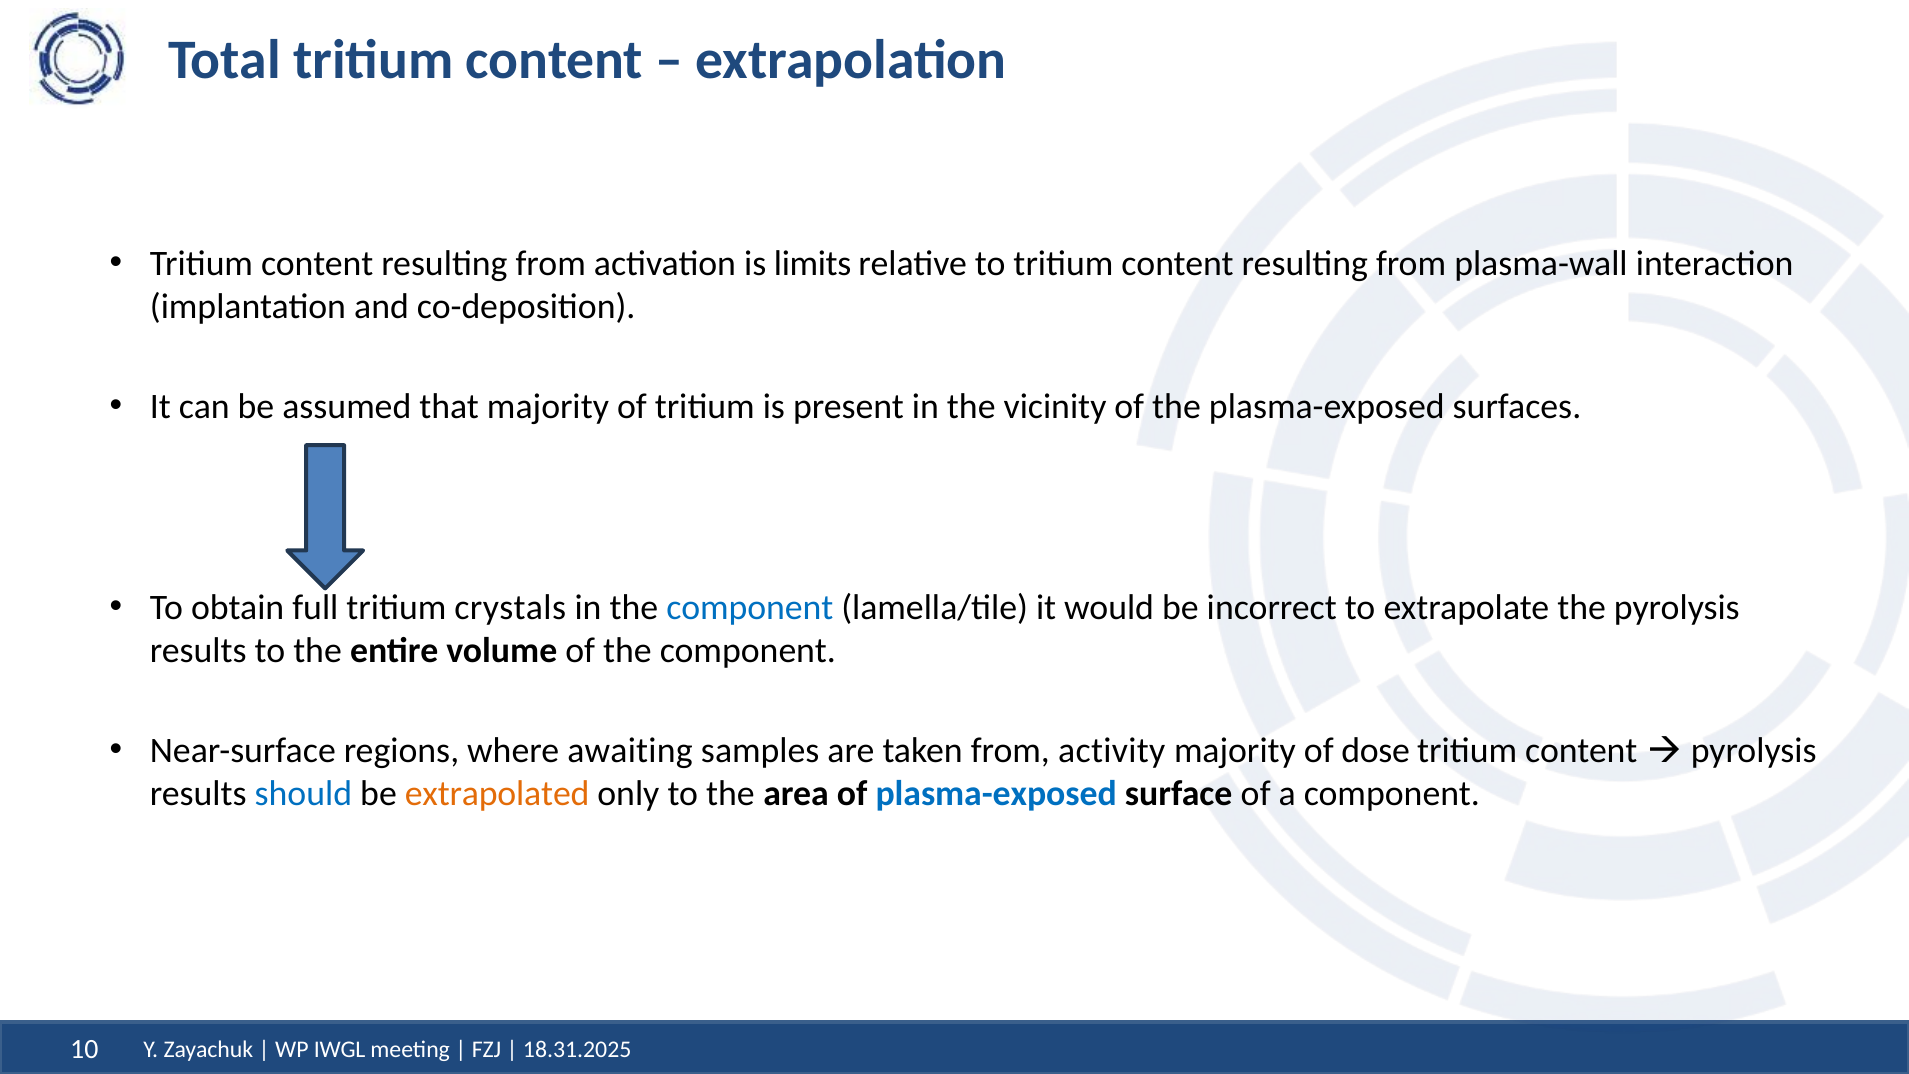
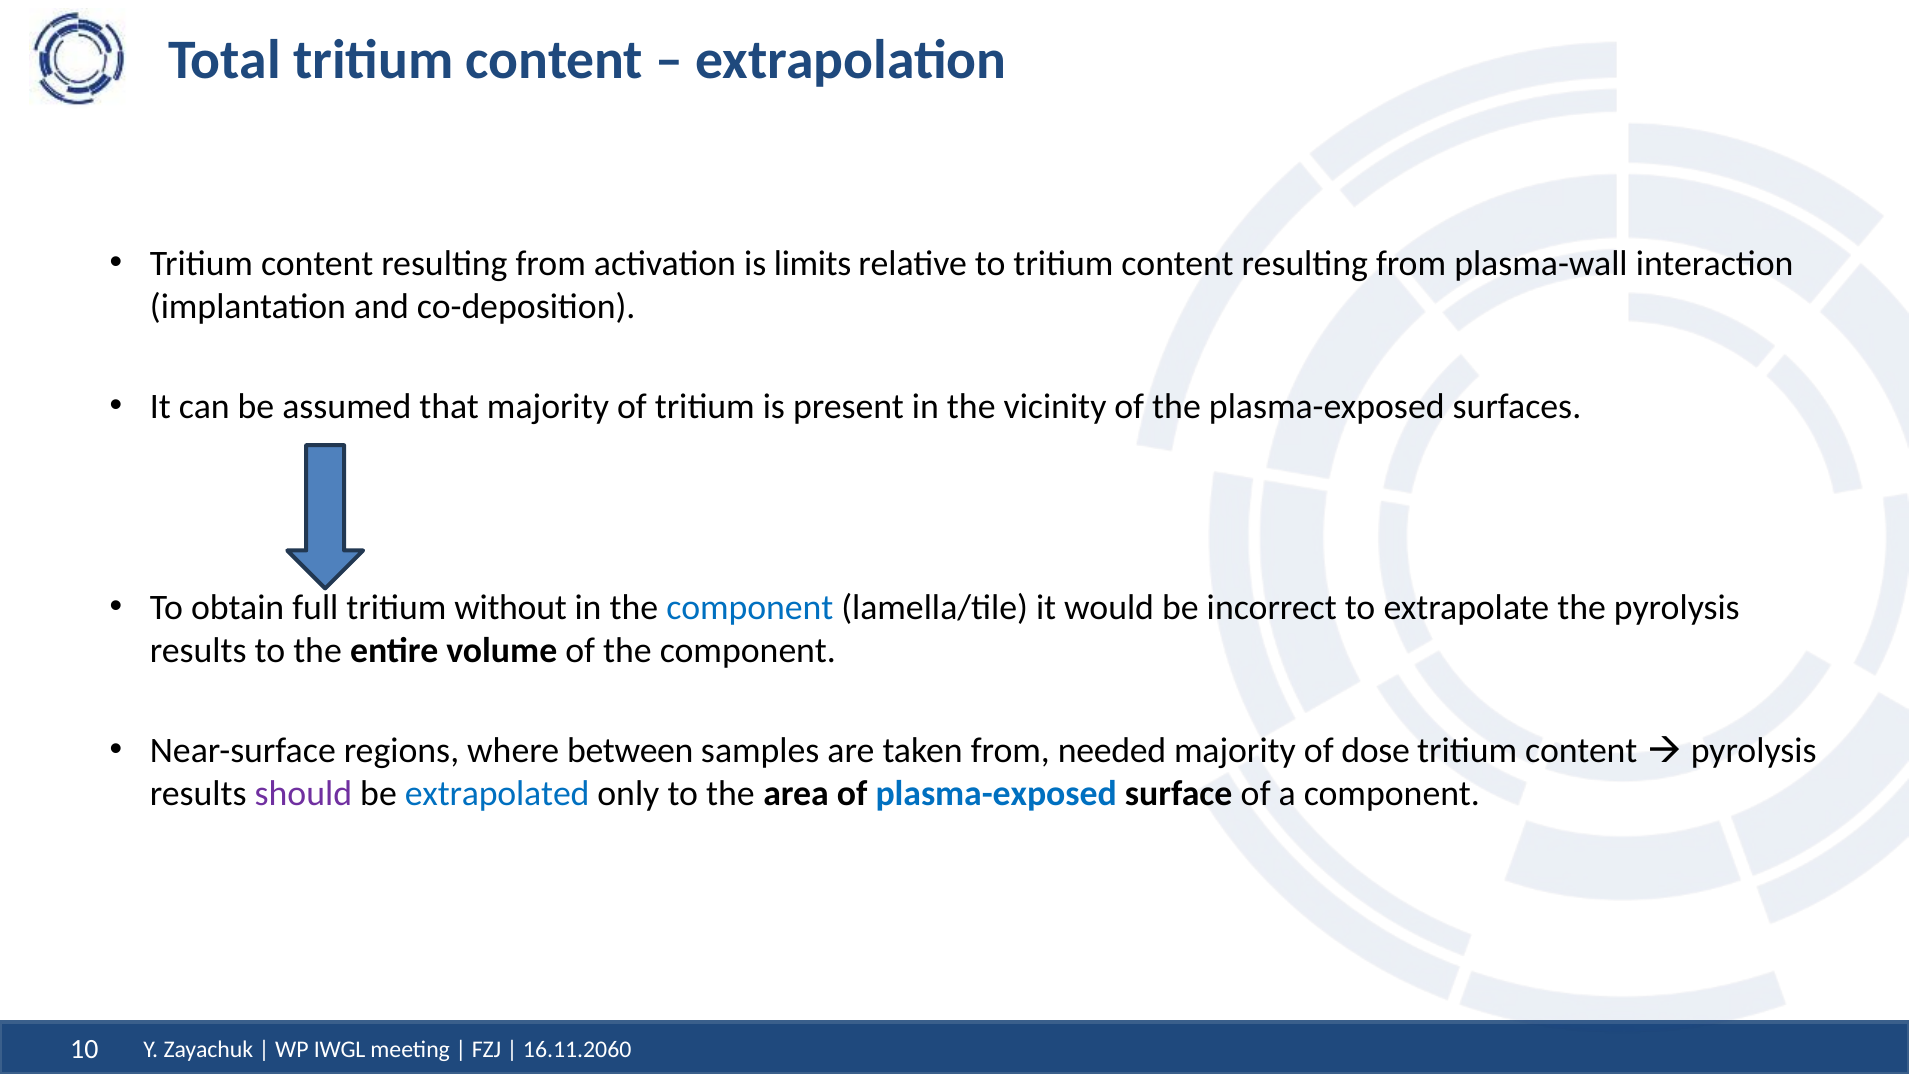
crystals: crystals -> without (511, 607)
awaiting: awaiting -> between (630, 750)
activity: activity -> needed (1112, 750)
should colour: blue -> purple (303, 793)
extrapolated colour: orange -> blue (497, 793)
18.31.2025: 18.31.2025 -> 16.11.2060 (577, 1049)
